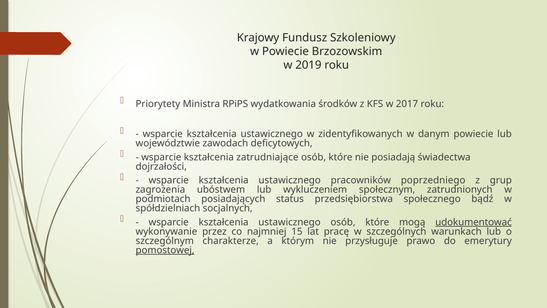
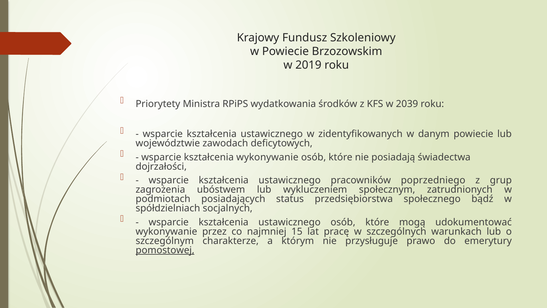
2017: 2017 -> 2039 (407, 104)
kształcenia zatrudniające: zatrudniające -> wykonywanie (267, 157)
udokumentować underline: present -> none (474, 222)
